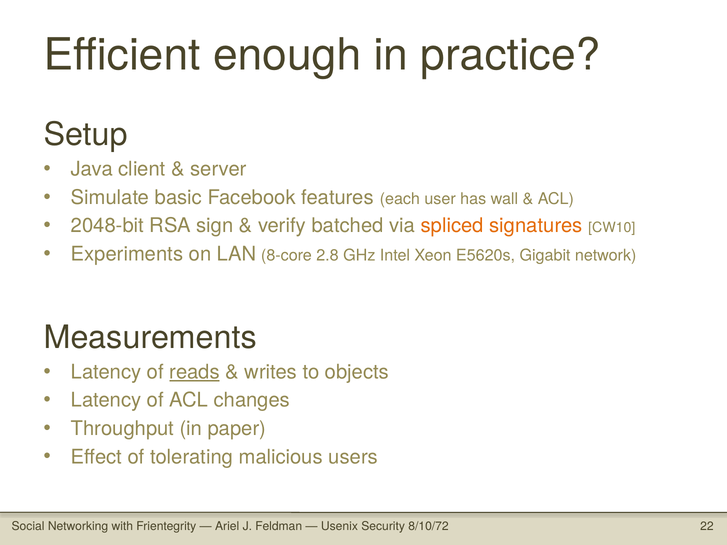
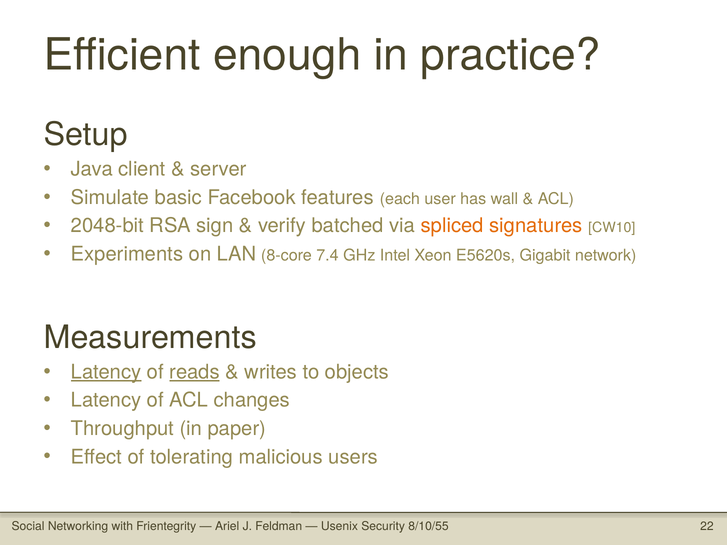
2.8: 2.8 -> 7.4 (327, 256)
Latency underline: none -> present (106, 372)
8/10/72: 8/10/72 -> 8/10/55 (429, 527)
